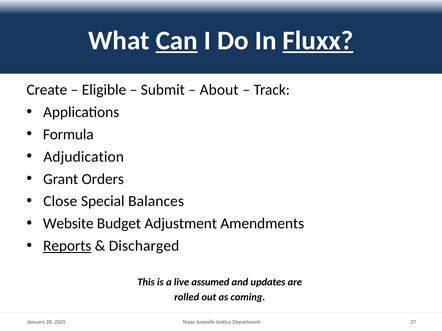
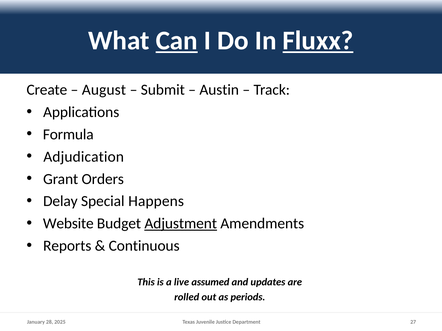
Eligible: Eligible -> August (104, 90)
About: About -> Austin (219, 90)
Close: Close -> Delay (60, 202)
Balances: Balances -> Happens (156, 202)
Adjustment underline: none -> present (181, 224)
Reports underline: present -> none (67, 246)
Discharged: Discharged -> Continuous (144, 246)
coming: coming -> periods (248, 297)
